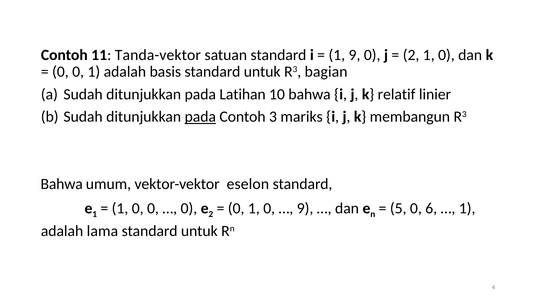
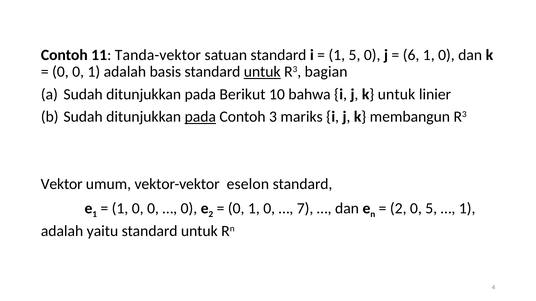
1 9: 9 -> 5 (354, 55)
2: 2 -> 6 (411, 55)
untuk underline: none -> present (262, 72)
Latihan: Latihan -> Berikut (242, 94)
k relatif: relatif -> untuk (396, 94)
Bahwa: Bahwa -> Vektor (62, 184)
9: 9 -> 7 (305, 209)
5: 5 -> 2 (398, 209)
0 6: 6 -> 5 (431, 209)
lama: lama -> yaitu (102, 232)
